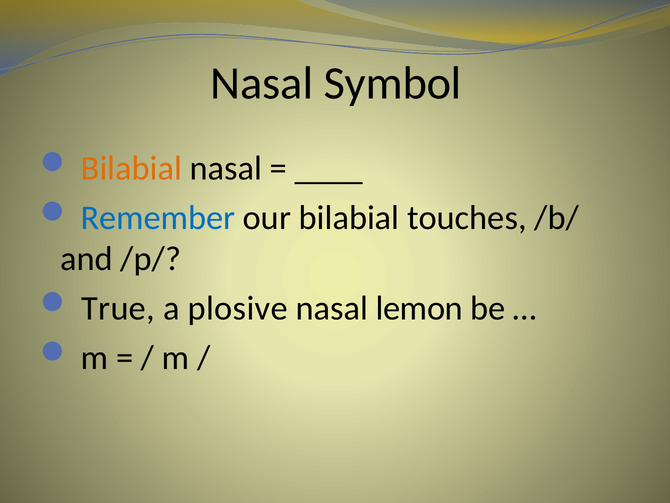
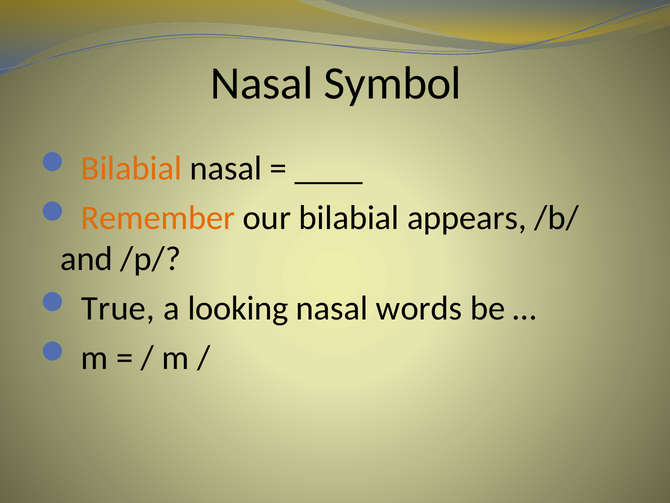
Remember colour: blue -> orange (158, 217)
touches: touches -> appears (467, 217)
plosive: plosive -> looking (238, 308)
lemon: lemon -> words (419, 308)
